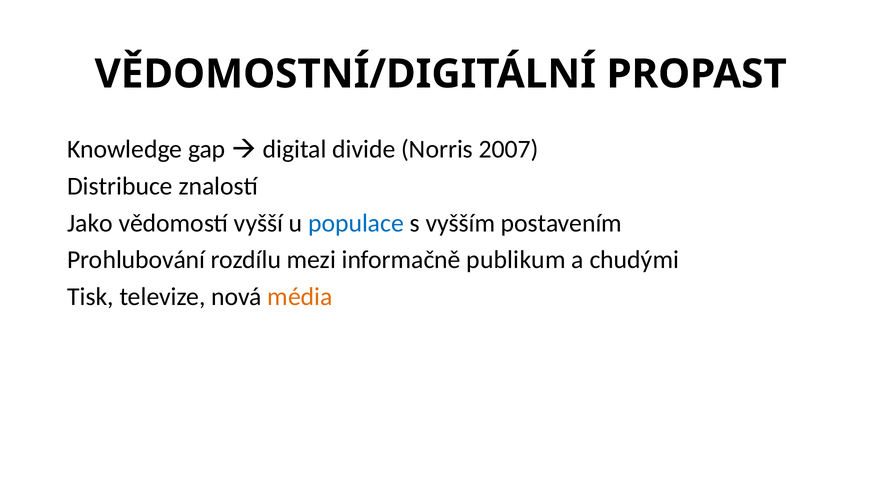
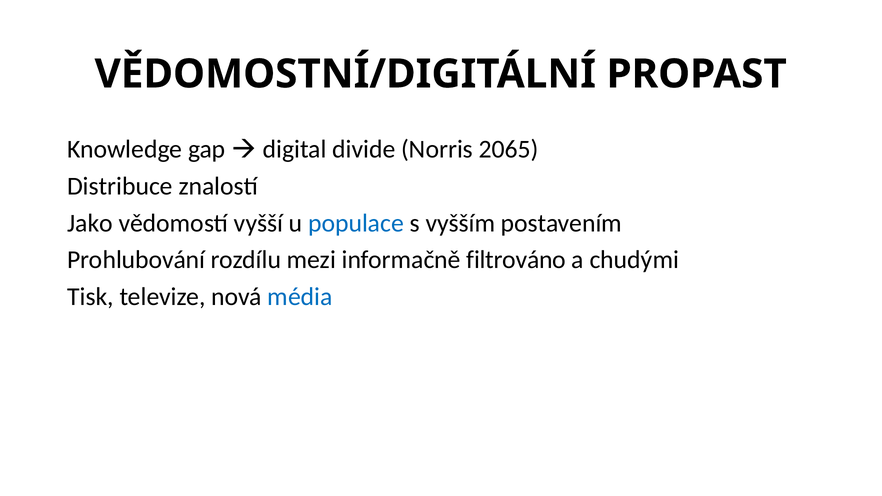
2007: 2007 -> 2065 (509, 149)
publikum: publikum -> filtrováno (516, 260)
média colour: orange -> blue (300, 297)
